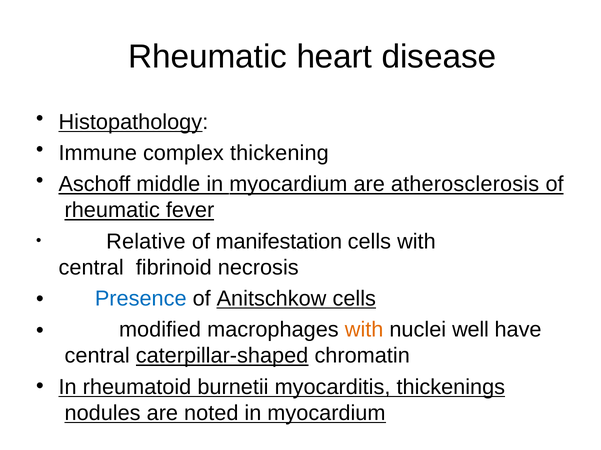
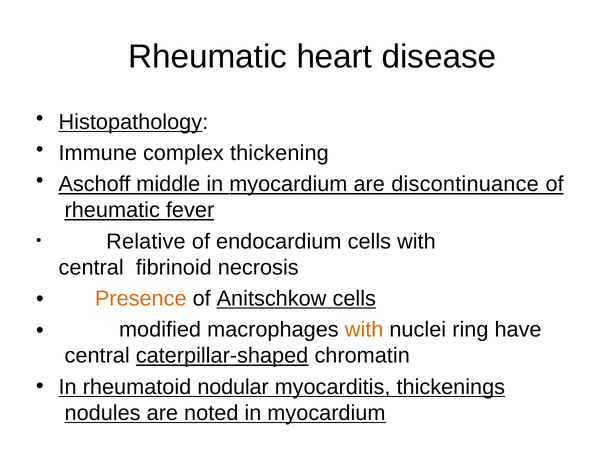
atherosclerosis: atherosclerosis -> discontinuance (465, 185)
manifestation: manifestation -> endocardium (279, 242)
Presence colour: blue -> orange (141, 299)
well: well -> ring (470, 330)
burnetii: burnetii -> nodular (233, 388)
